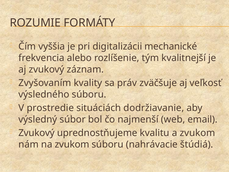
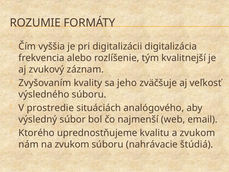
mechanické: mechanické -> digitalizácia (171, 46)
práv: práv -> jeho (127, 83)
dodržiavanie: dodržiavanie -> analógového (154, 108)
Zvukový: Zvukový -> Ktorého (37, 133)
